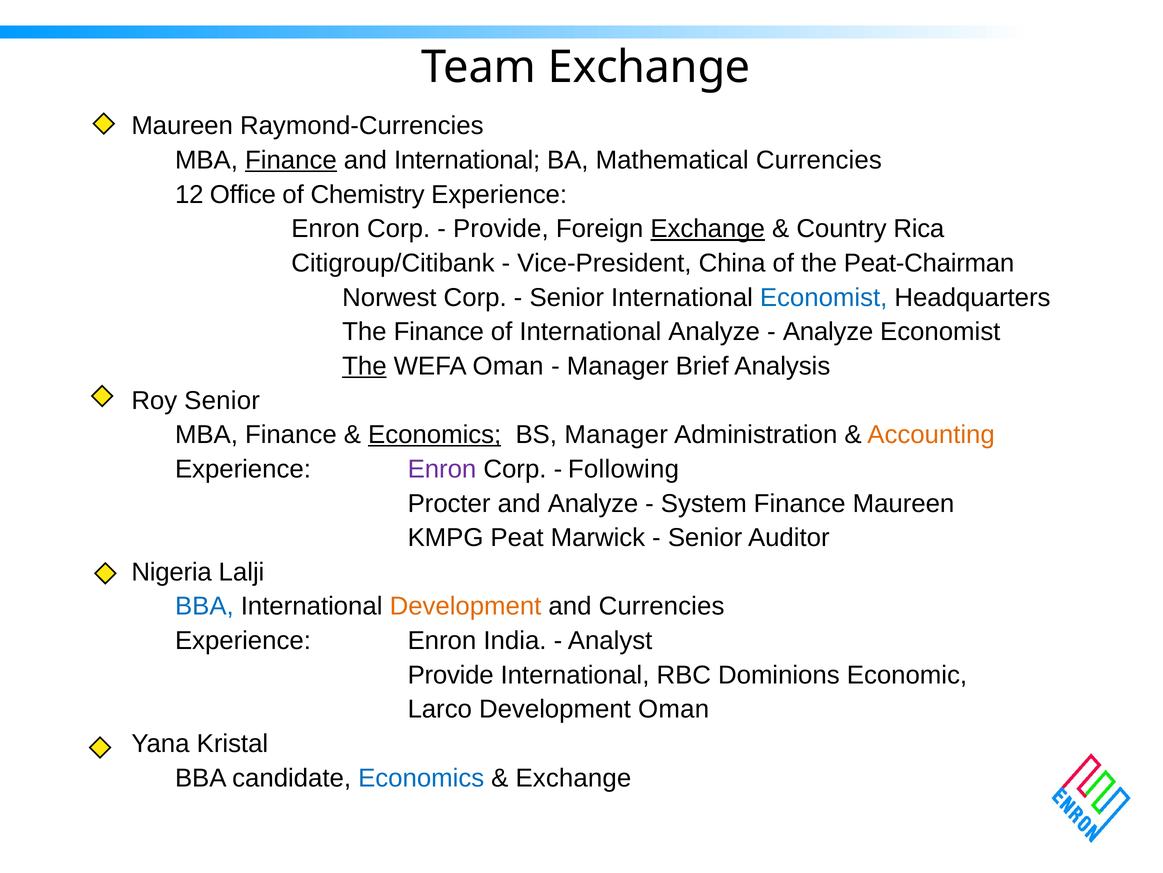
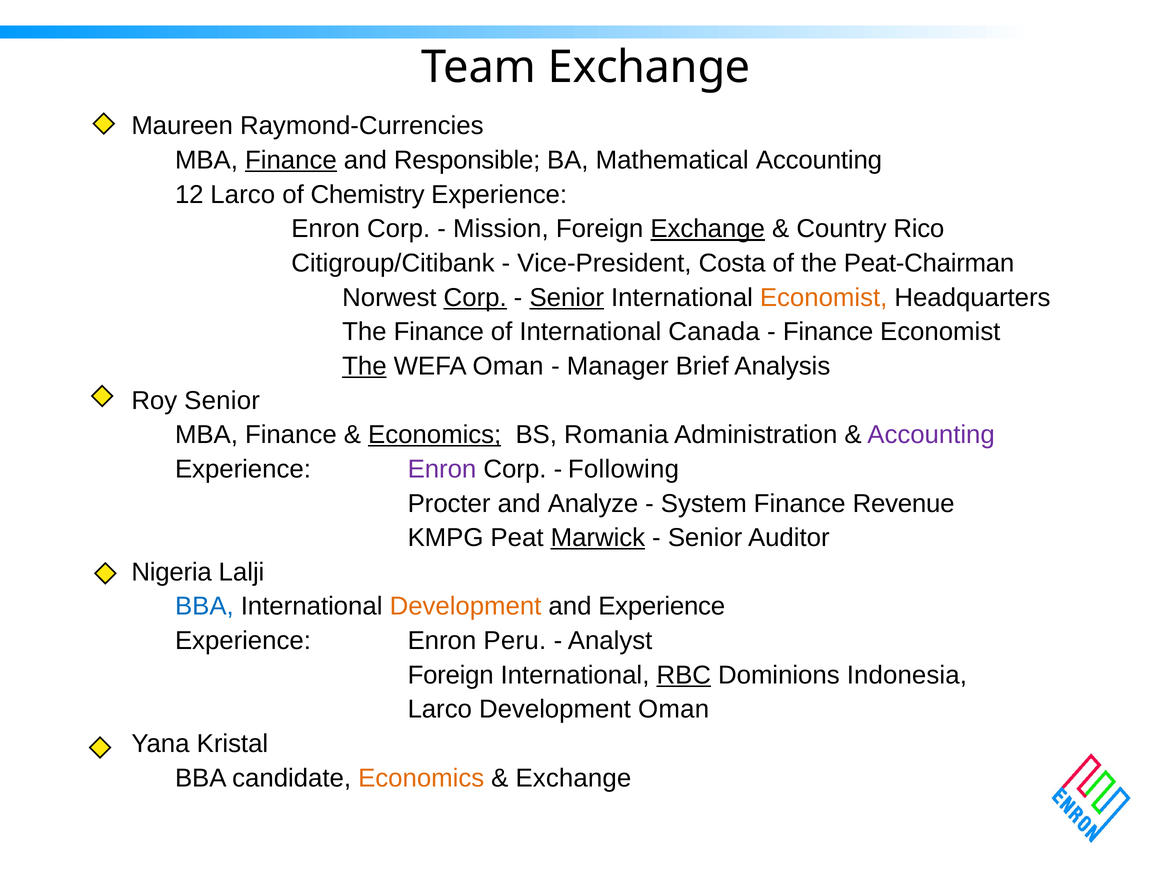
and International: International -> Responsible (467, 160)
Mathematical Currencies: Currencies -> Accounting (819, 160)
12 Office: Office -> Larco (243, 194)
Provide: Provide -> Mission (501, 229)
Rica: Rica -> Rico (919, 229)
China: China -> Costa (732, 263)
Corp underline: none -> present (475, 297)
Senior underline: none -> present (567, 297)
Economist colour: blue -> orange (824, 297)
International Analyze: Analyze -> Canada (714, 332)
Analyze: Analyze -> Finance (828, 332)
BS Manager: Manager -> Romania (616, 434)
Accounting colour: orange -> purple (931, 434)
Finance Maureen: Maureen -> Revenue (904, 503)
Marwick underline: none -> present (598, 537)
and Currencies: Currencies -> Experience (662, 606)
India: India -> Peru (515, 640)
Provide: Provide -> Foreign (451, 675)
RBC underline: none -> present (684, 675)
Economic: Economic -> Indonesia (907, 675)
Economics colour: blue -> orange (421, 777)
